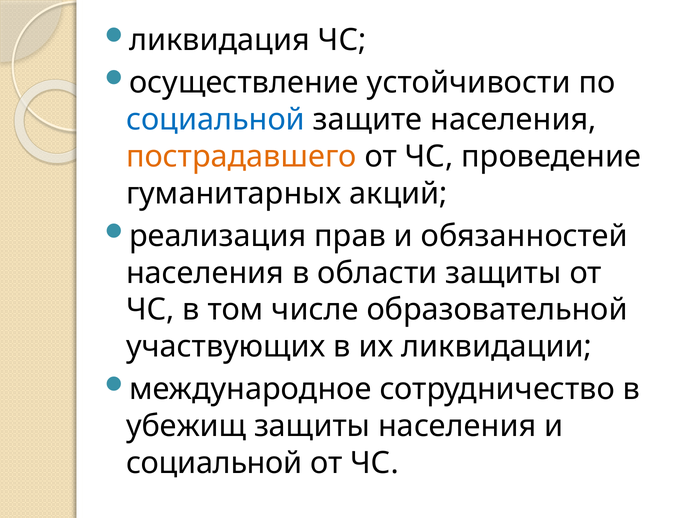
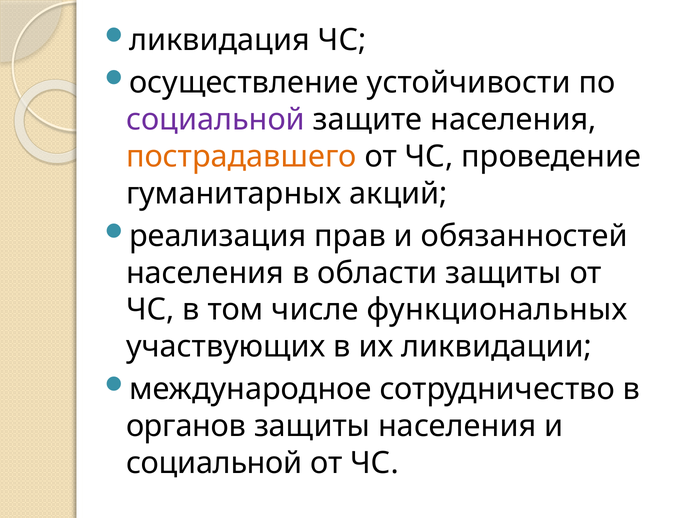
социальной colour: blue -> purple (215, 120)
образовательной: образовательной -> функциональных (497, 310)
убежищ: убежищ -> органов (186, 426)
